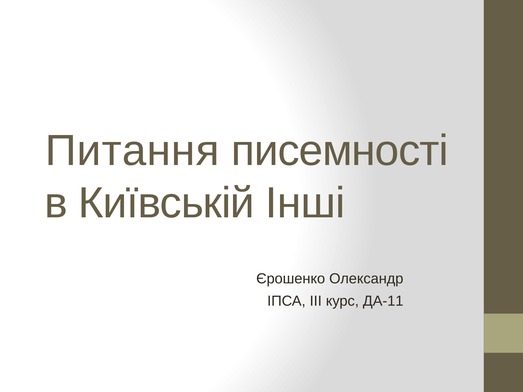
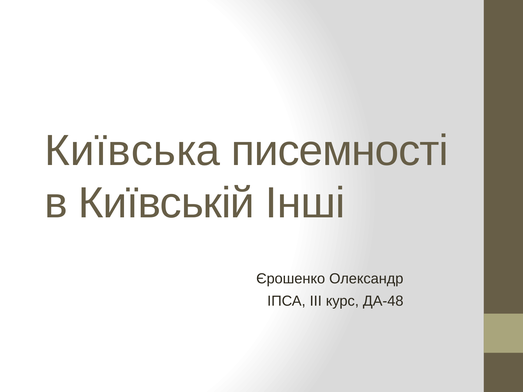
Питання: Питання -> Київська (132, 151)
ДА-11: ДА-11 -> ДА-48 (383, 301)
